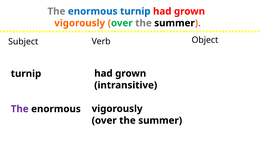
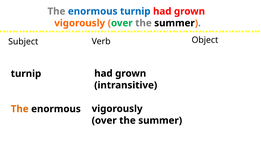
The colour: purple -> orange (20, 109)
